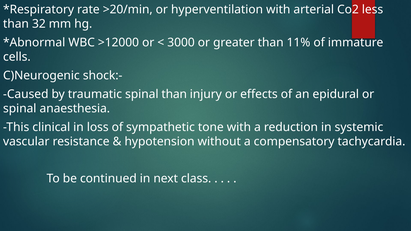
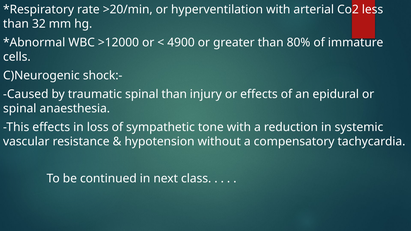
3000: 3000 -> 4900 (181, 43)
11%: 11% -> 80% (299, 43)
This clinical: clinical -> effects (51, 127)
